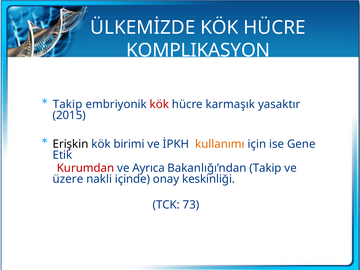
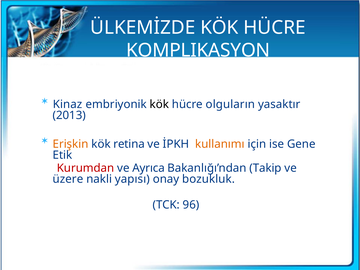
Takip: Takip -> Kinaz (68, 104)
kök colour: red -> black (159, 104)
karmaşık: karmaşık -> olguların (230, 104)
2015: 2015 -> 2013 (69, 115)
Erişkin colour: black -> orange (71, 144)
birimi: birimi -> retina (129, 144)
içinde: içinde -> yapısı (132, 179)
keskinliği: keskinliği -> bozukluk (209, 179)
73: 73 -> 96 (191, 205)
